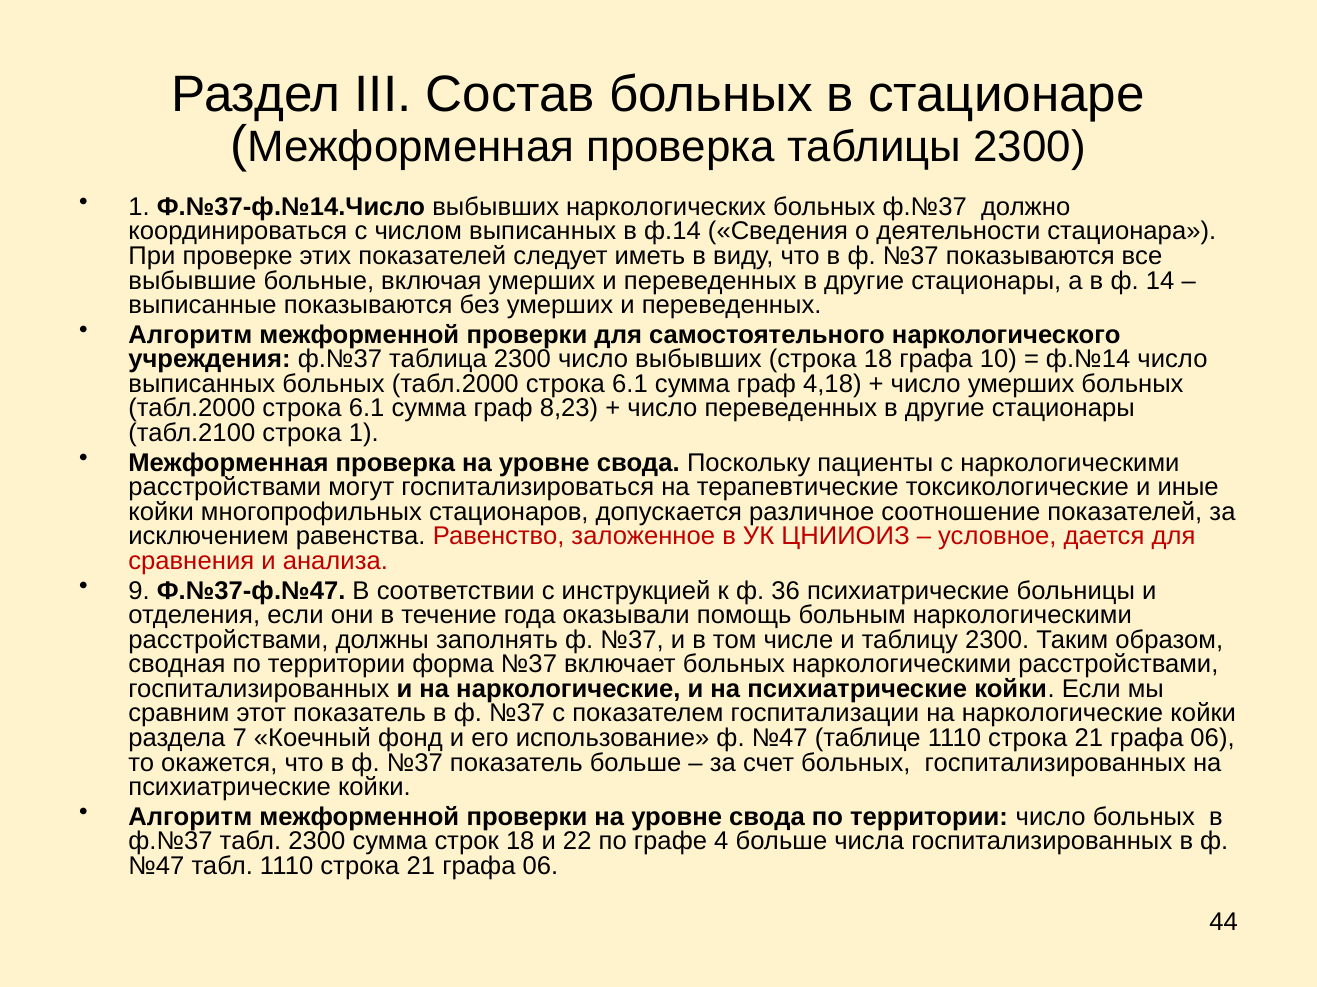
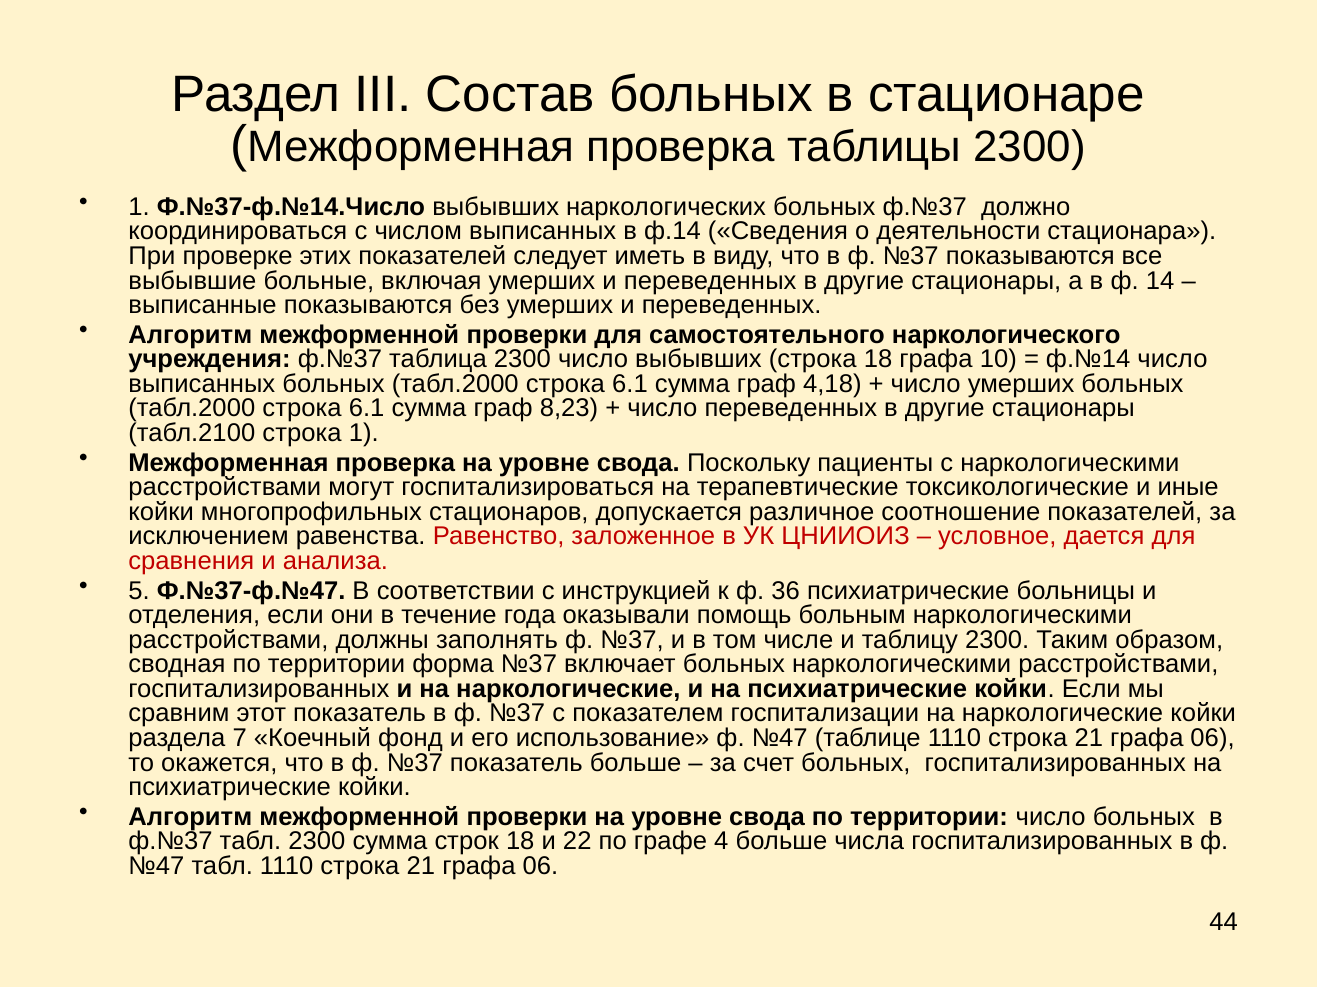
9: 9 -> 5 (139, 591)
